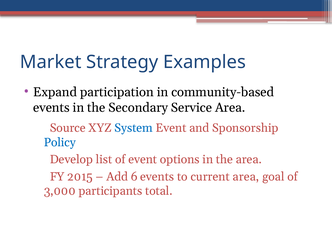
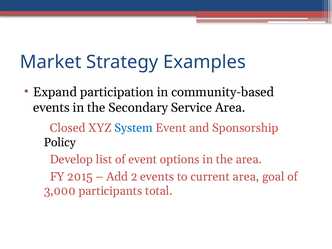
Source: Source -> Closed (68, 128)
Policy colour: blue -> black (60, 142)
6: 6 -> 2 (134, 177)
